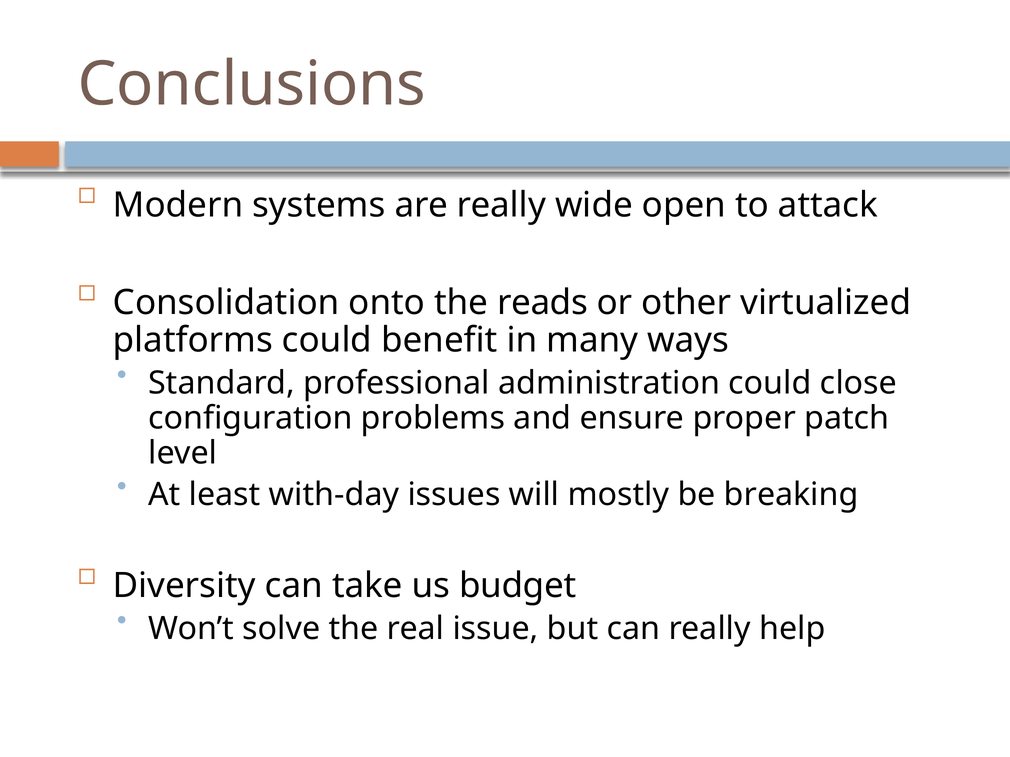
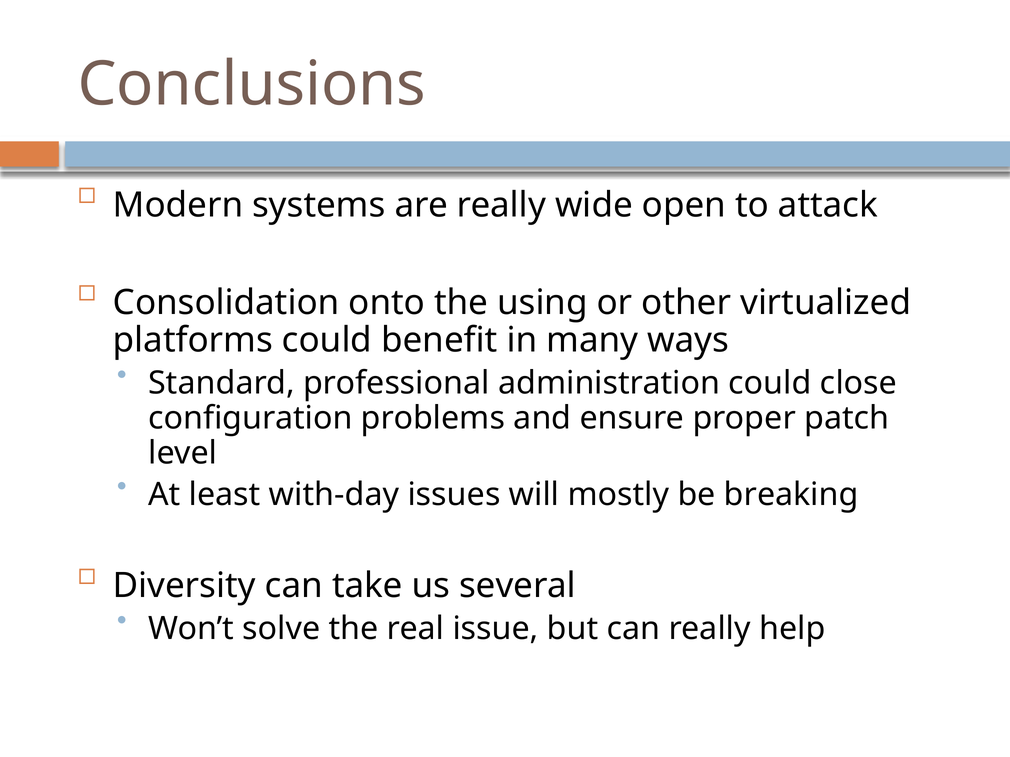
reads: reads -> using (542, 303)
budget: budget -> several (518, 586)
